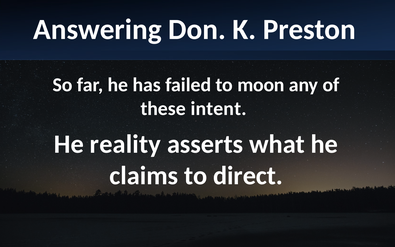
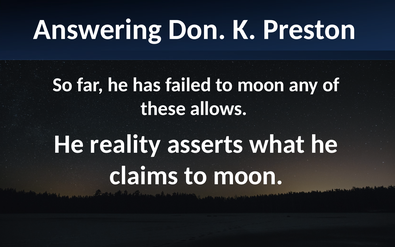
intent: intent -> allows (219, 109)
claims to direct: direct -> moon (248, 176)
